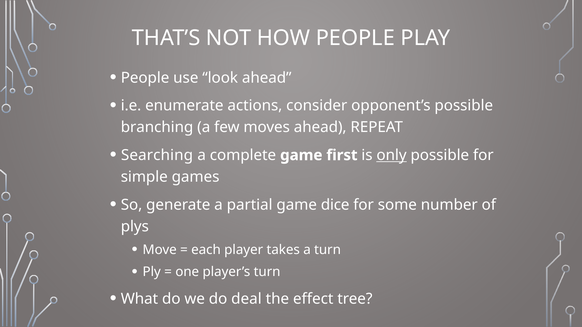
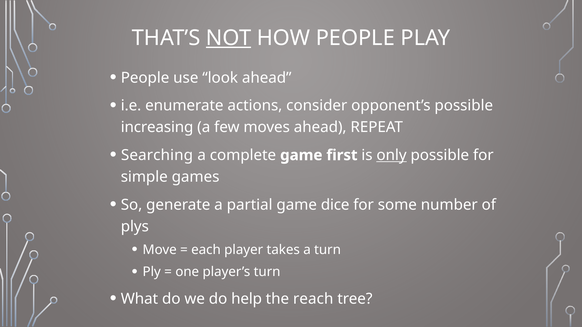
NOT underline: none -> present (229, 38)
branching: branching -> increasing (157, 127)
deal: deal -> help (247, 299)
effect: effect -> reach (313, 299)
